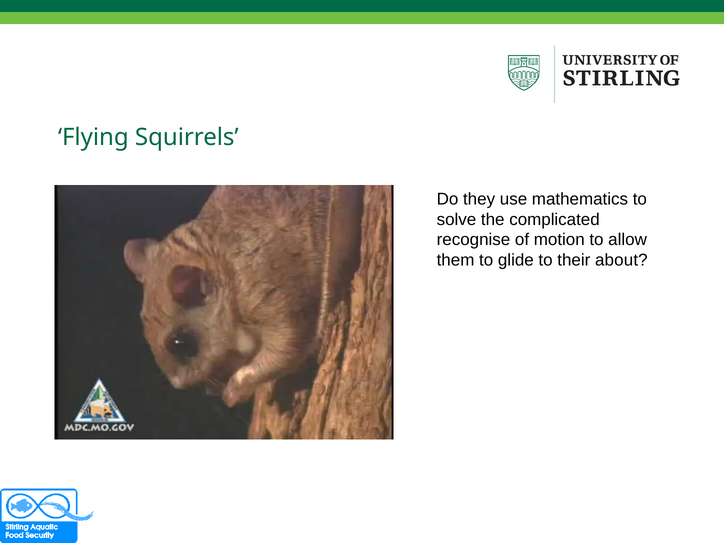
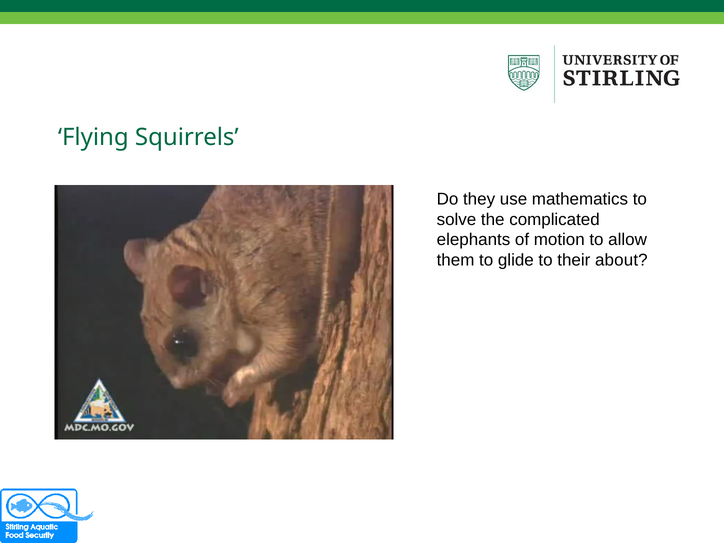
recognise: recognise -> elephants (473, 240)
